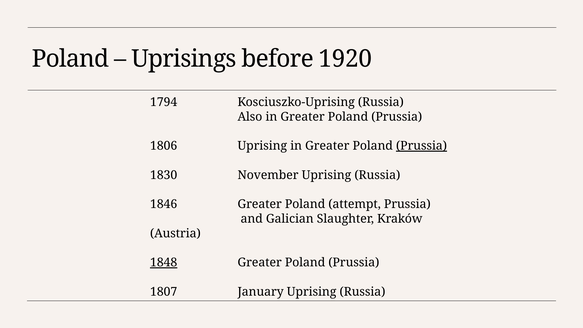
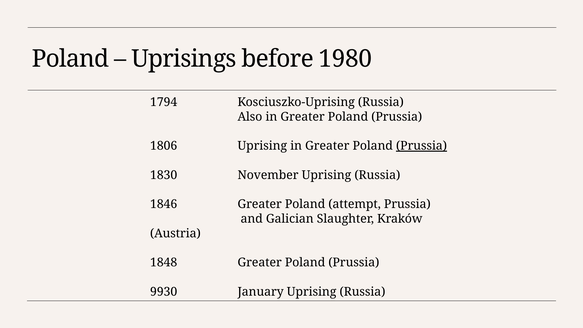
1920: 1920 -> 1980 (345, 59)
1848 underline: present -> none (164, 263)
1807: 1807 -> 9930 (164, 292)
